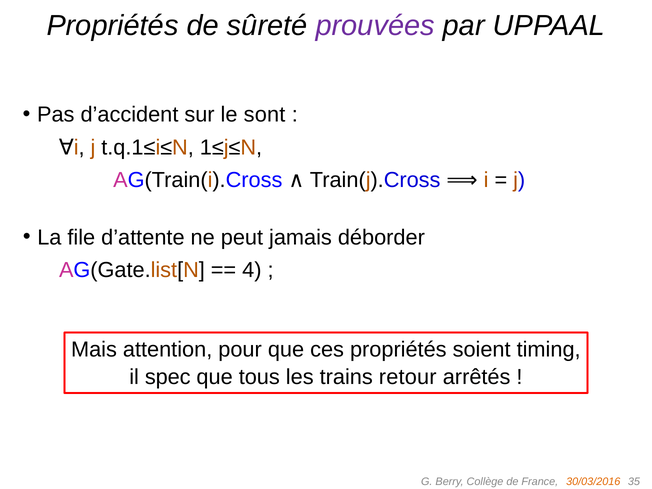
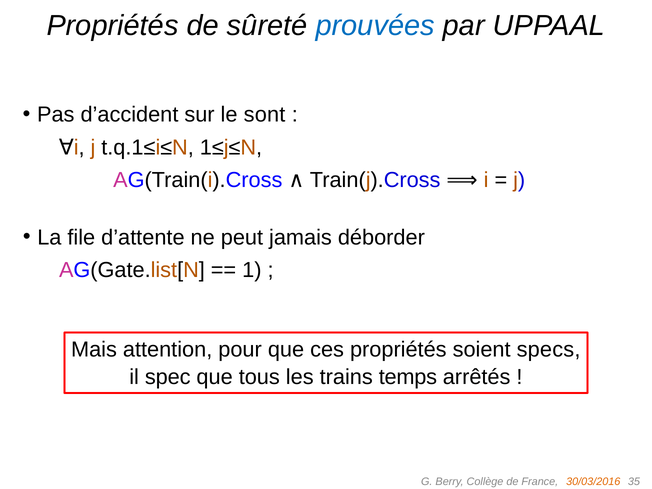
prouvées colour: purple -> blue (375, 26)
4: 4 -> 1 (252, 270)
timing: timing -> specs (549, 350)
retour: retour -> temps (408, 377)
